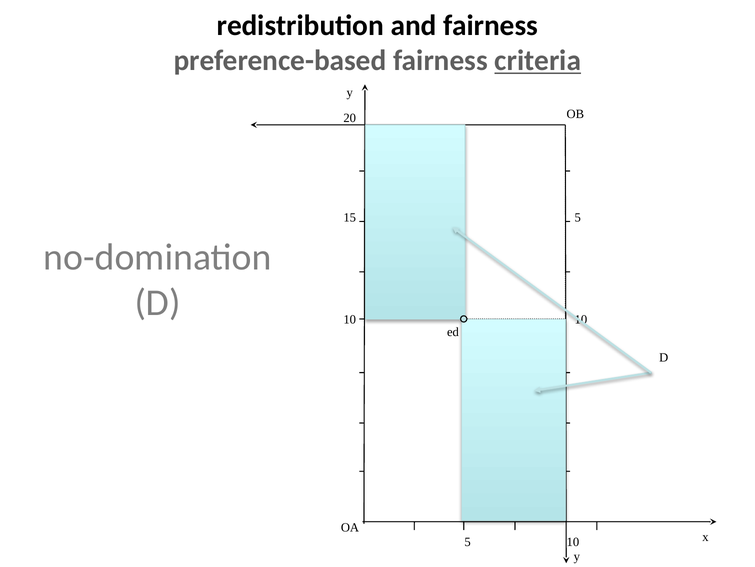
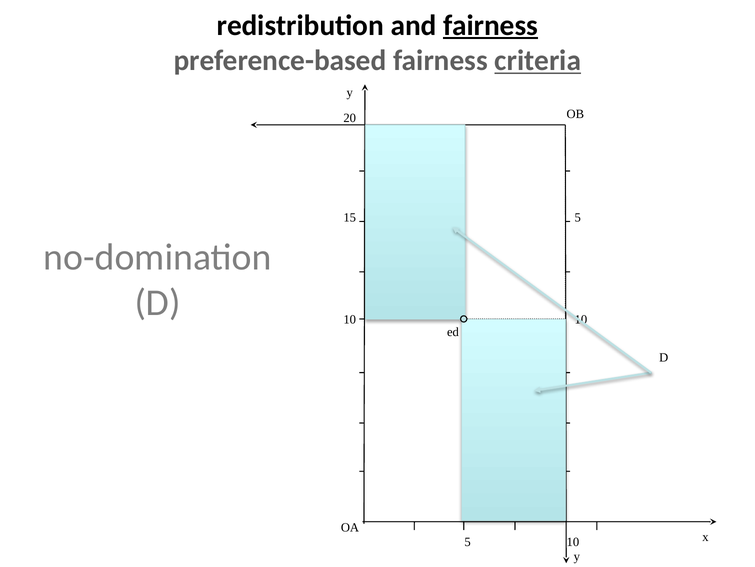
fairness underline: none -> present (491, 25)
